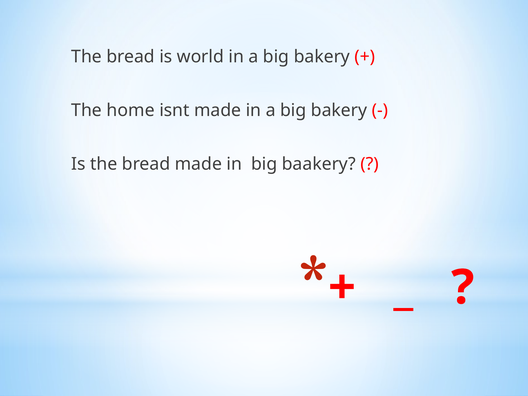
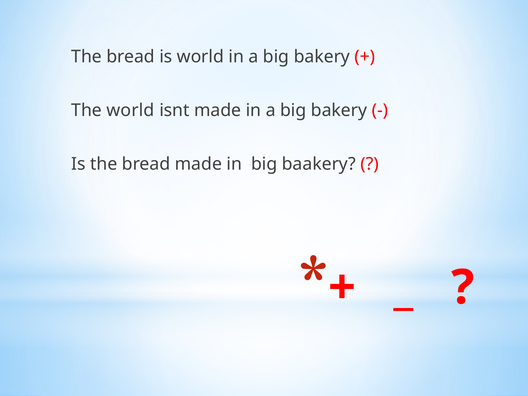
The home: home -> world (130, 110)
